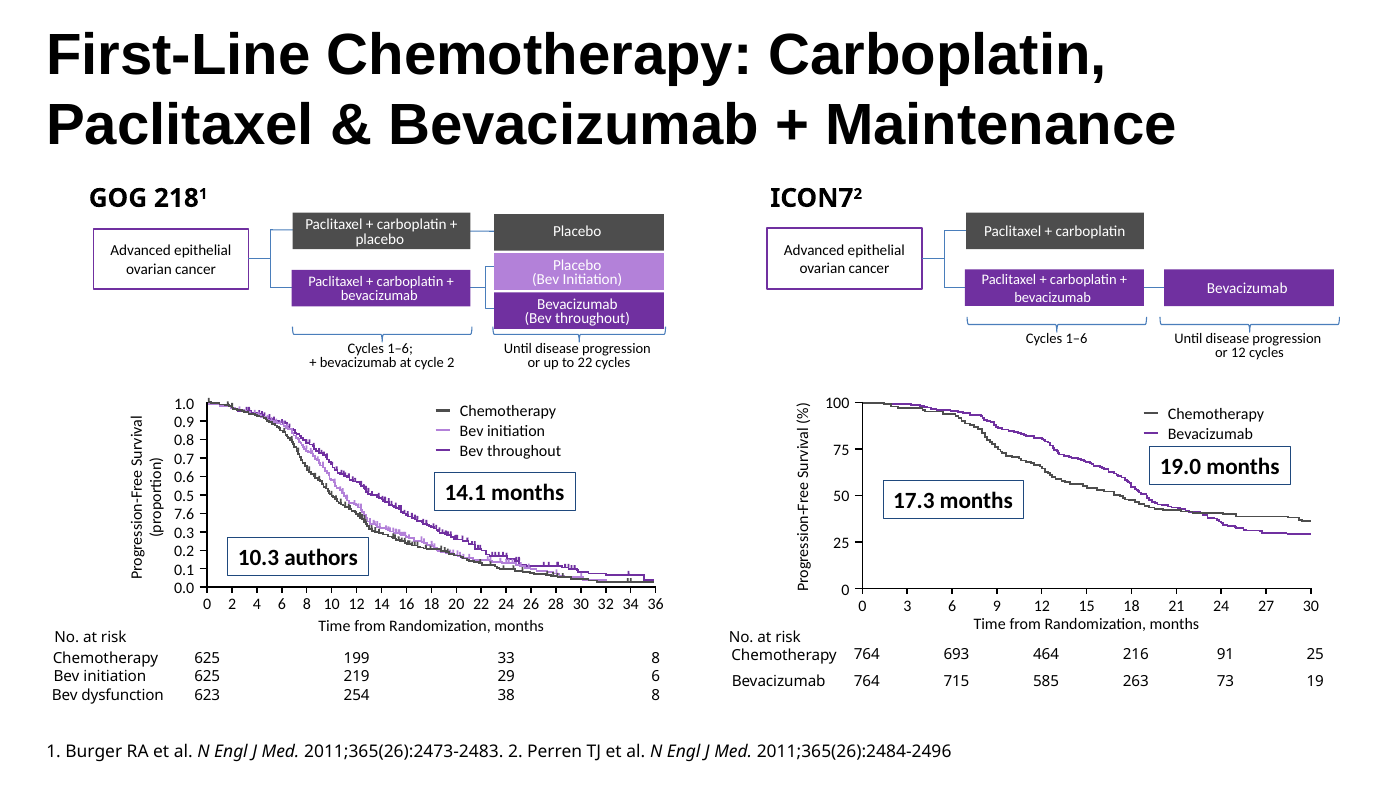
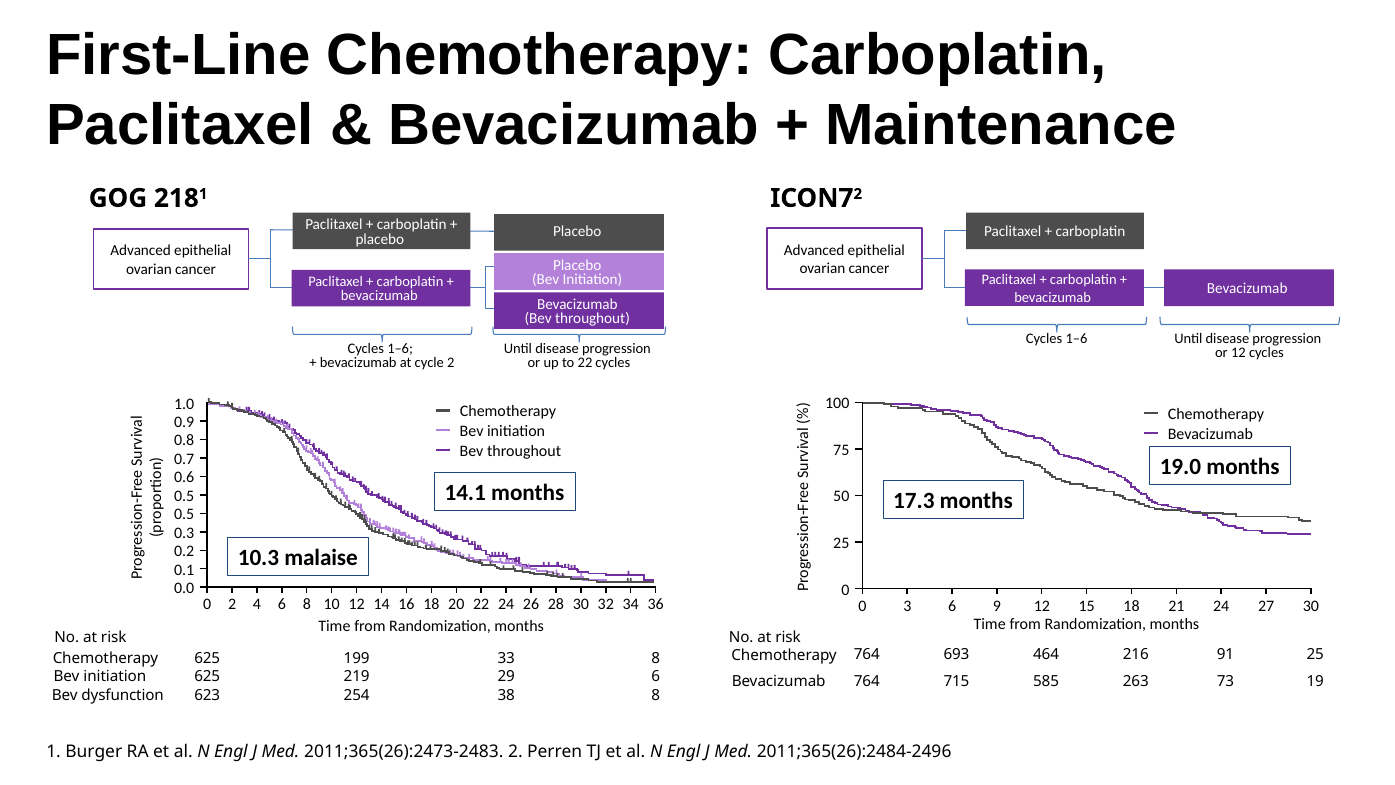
7.6: 7.6 -> 0.5 (184, 514)
authors: authors -> malaise (321, 557)
